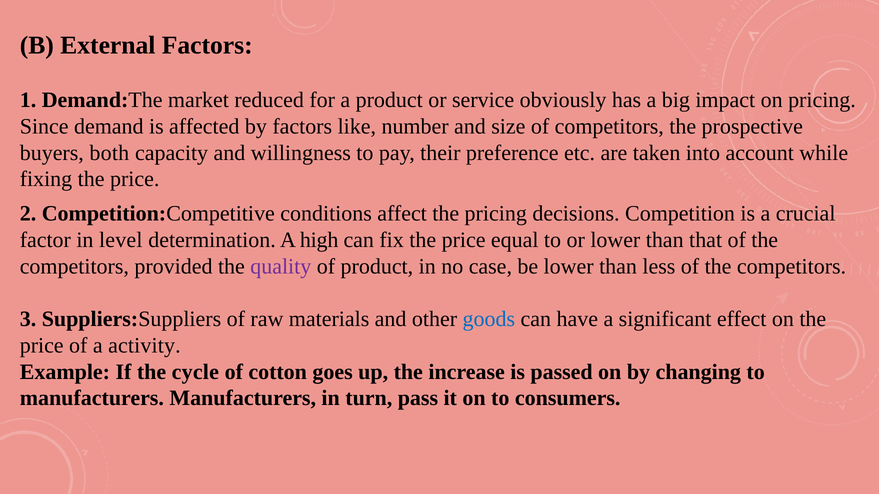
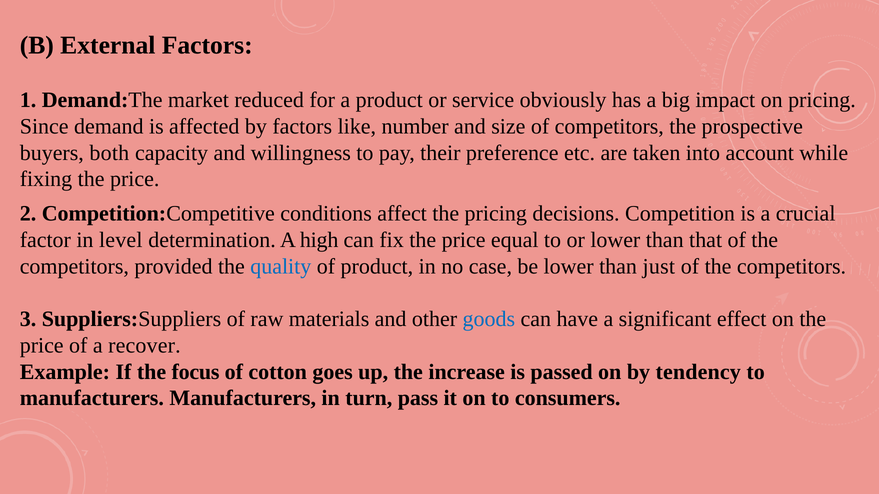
quality colour: purple -> blue (281, 267)
less: less -> just (659, 267)
activity: activity -> recover (144, 346)
cycle: cycle -> focus (196, 372)
changing: changing -> tendency (698, 372)
